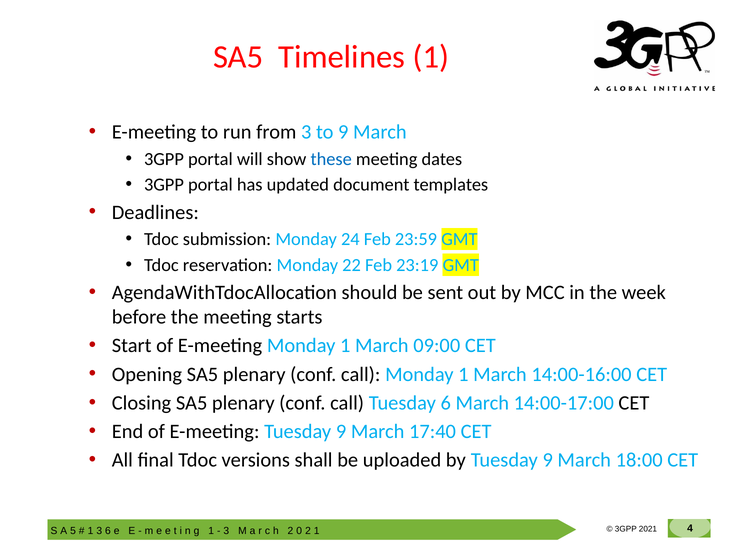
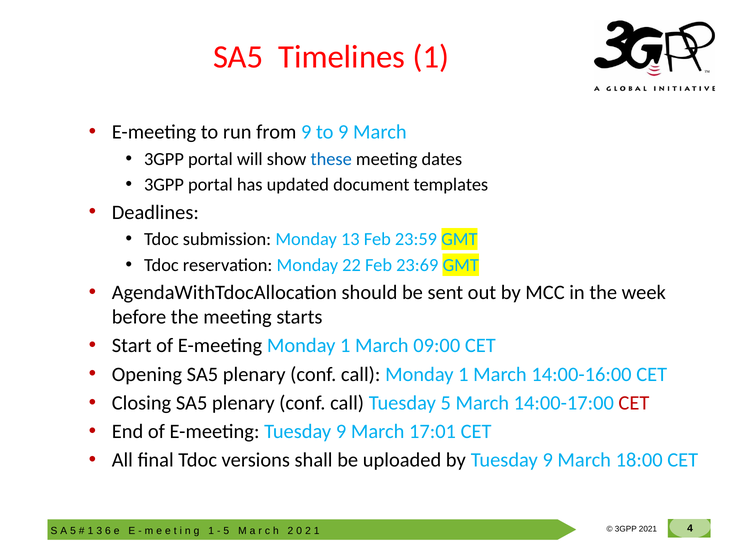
from 3: 3 -> 9 (306, 132)
24: 24 -> 13 (350, 239)
23:19: 23:19 -> 23:69 (417, 265)
Tuesday 6: 6 -> 5 (446, 403)
CET colour: black -> red (634, 403)
17:40: 17:40 -> 17:01 (433, 432)
3: 3 -> 5 (226, 531)
